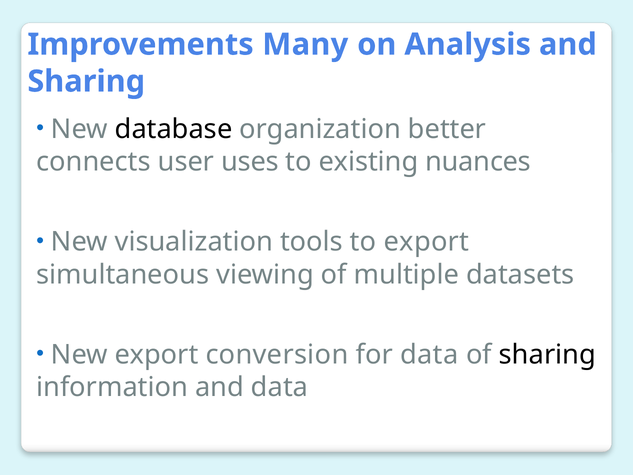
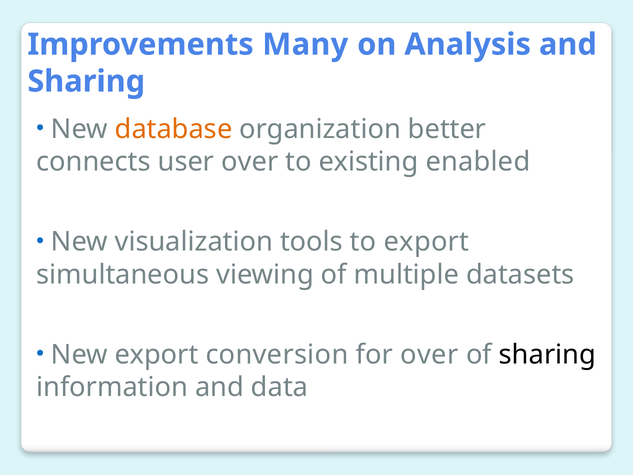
database colour: black -> orange (174, 129)
user uses: uses -> over (250, 162)
nuances: nuances -> enabled (478, 162)
for data: data -> over (429, 355)
